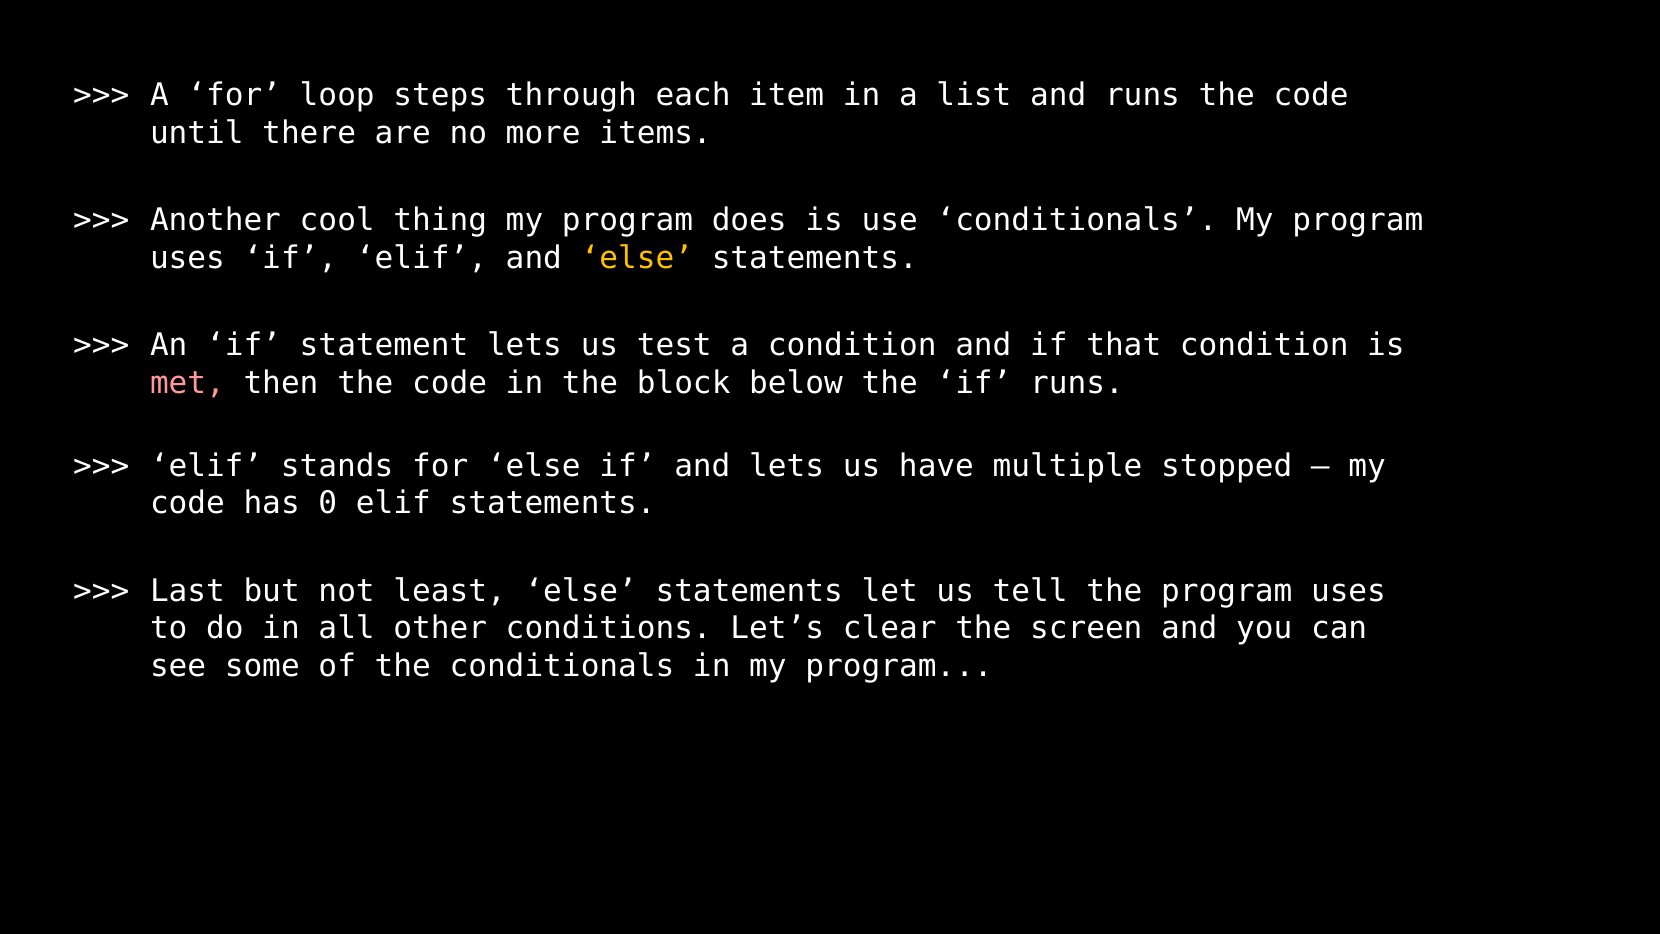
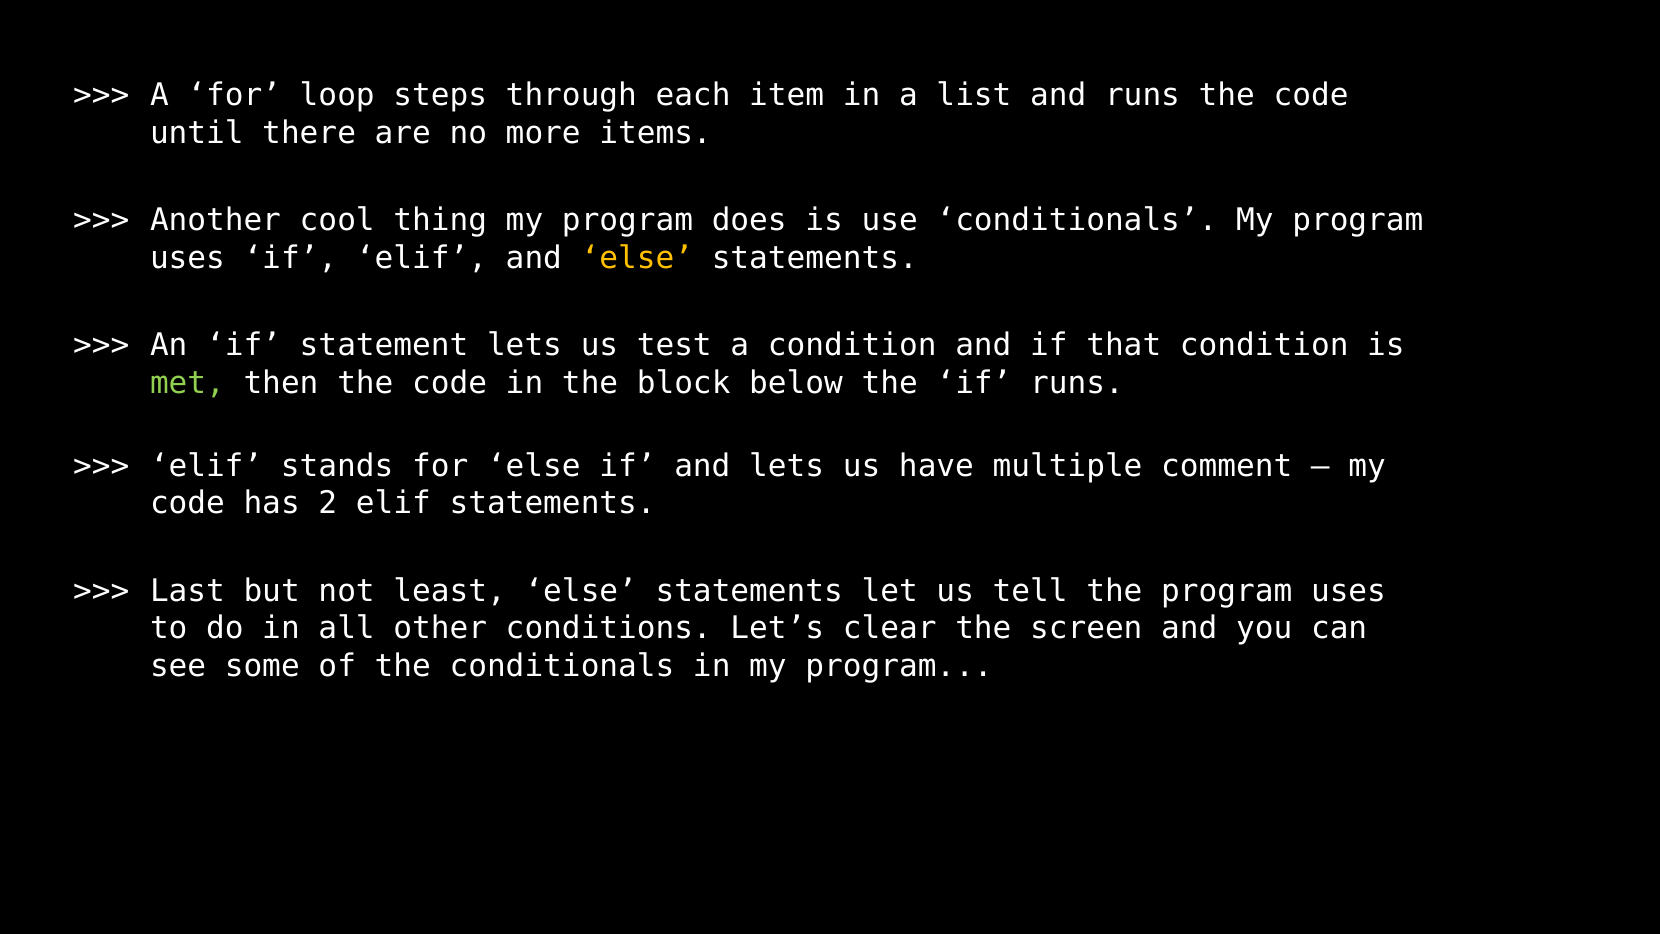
met colour: pink -> light green (187, 383)
stopped: stopped -> comment (1227, 466)
0: 0 -> 2 (328, 504)
